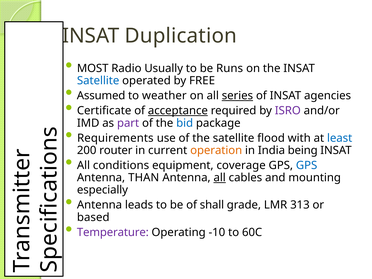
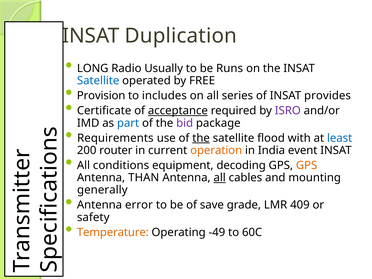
MOST: MOST -> LONG (93, 68)
Assumed: Assumed -> Provision (101, 96)
weather: weather -> includes (164, 96)
series underline: present -> none (237, 96)
agencies: agencies -> provides (328, 96)
part colour: purple -> blue (128, 123)
bid colour: blue -> purple (185, 123)
the underline: none -> present (201, 138)
being: being -> event (303, 150)
coverage: coverage -> decoding (241, 165)
GPS colour: blue -> orange (307, 165)
especially: especially -> generally (102, 190)
leads: leads -> error (139, 205)
shall: shall -> save (212, 205)
313: 313 -> 409 (300, 205)
based: based -> safety (93, 217)
Temperature colour: purple -> orange (113, 232)
-10: -10 -> -49 (217, 232)
